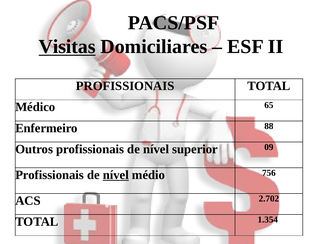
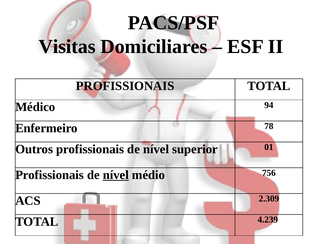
Visitas underline: present -> none (67, 47)
65: 65 -> 94 (269, 105)
88: 88 -> 78 (269, 126)
09: 09 -> 01 (269, 147)
2.702: 2.702 -> 2.309 (269, 199)
1.354: 1.354 -> 4.239 (268, 220)
